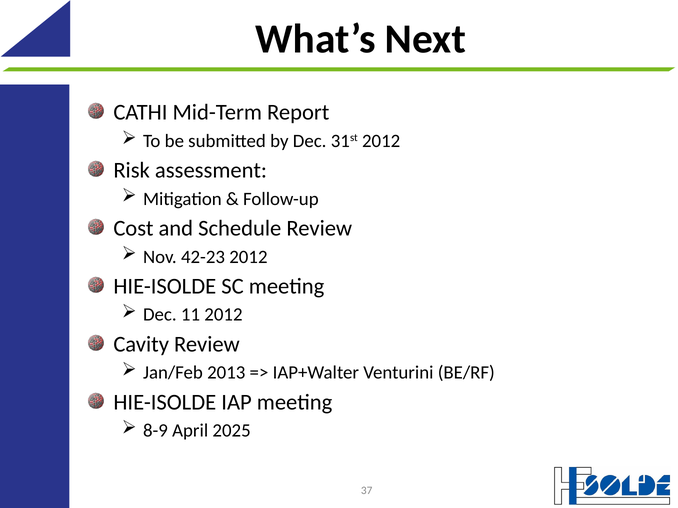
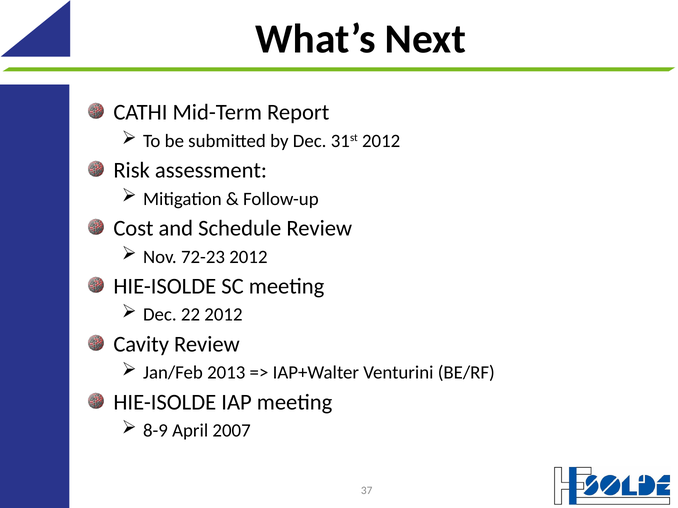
42-23: 42-23 -> 72-23 (203, 257)
11: 11 -> 22 (191, 315)
2025: 2025 -> 2007 (232, 431)
